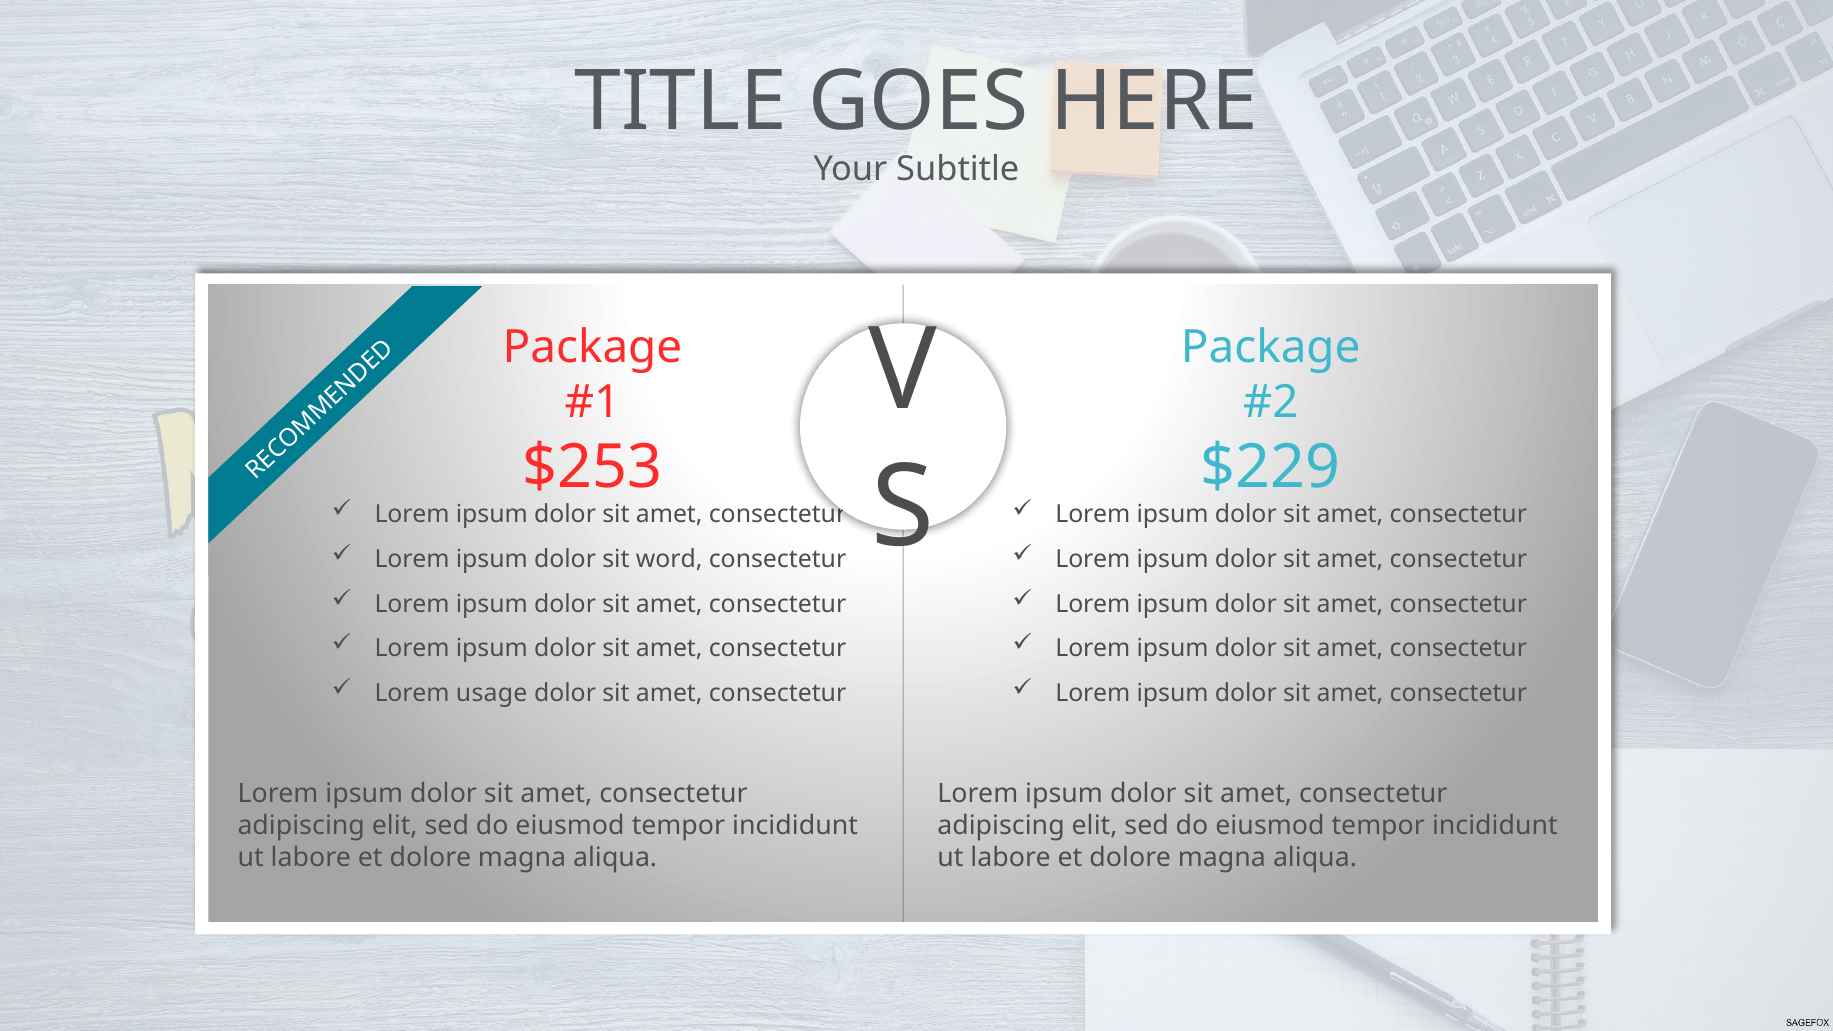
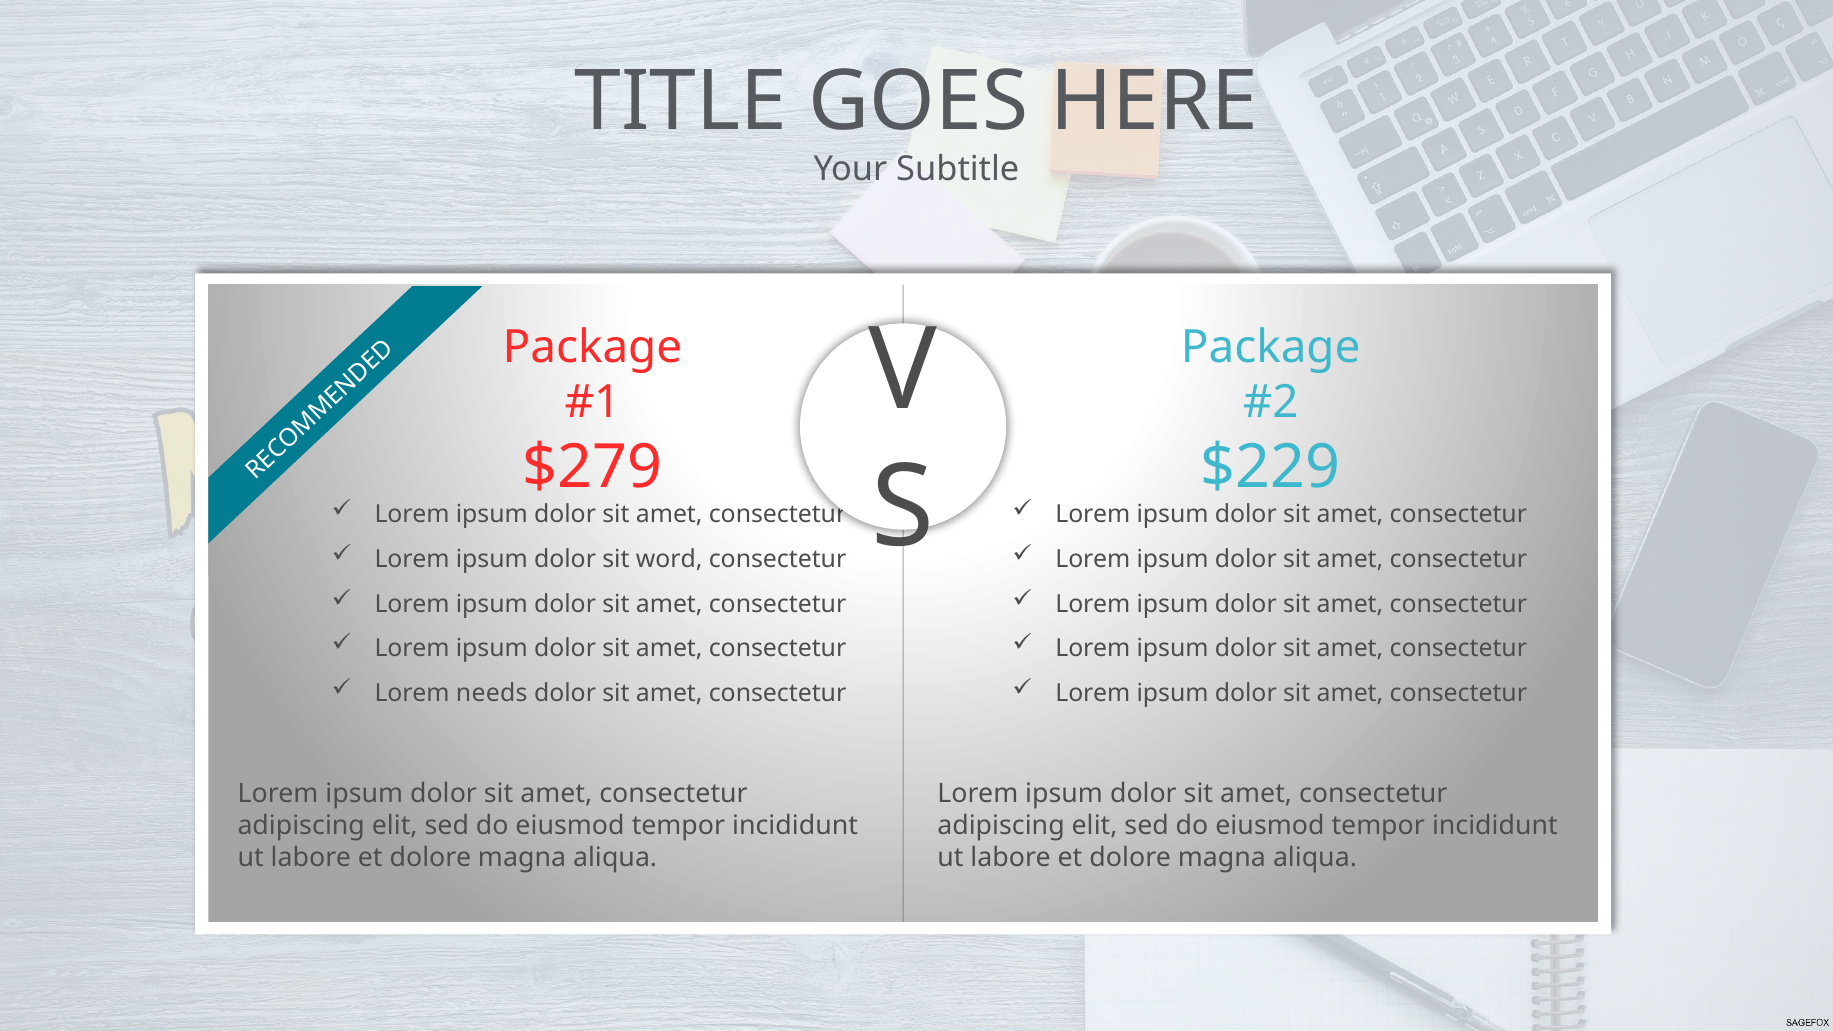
$253: $253 -> $279 (592, 467)
usage: usage -> needs (492, 693)
